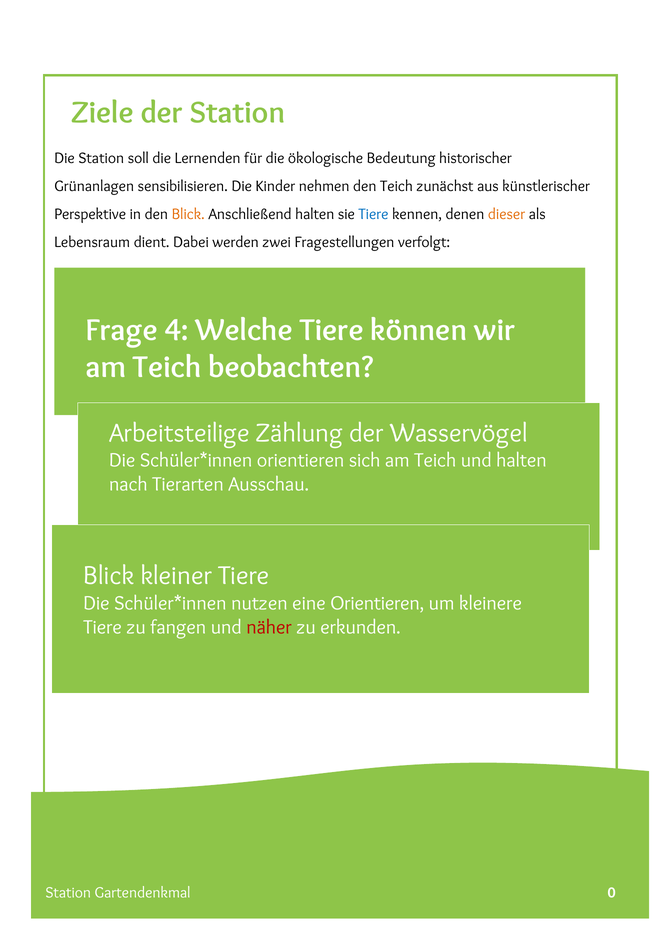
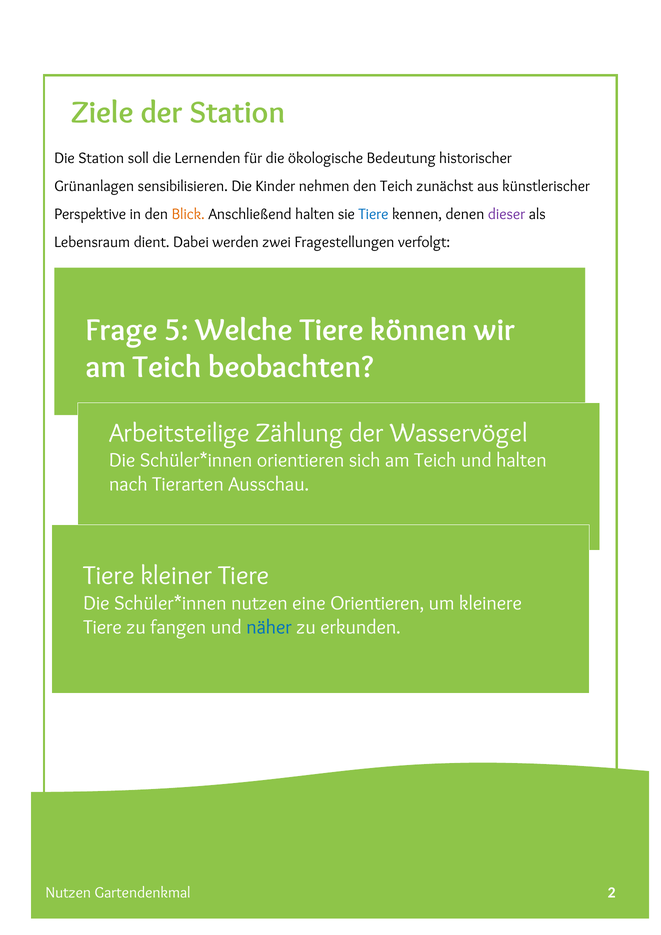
dieser colour: orange -> purple (507, 214)
4: 4 -> 5 (176, 330)
Blick: Blick -> Tiere (109, 575)
näher colour: red -> blue (269, 627)
Station: Station -> Nutzen (68, 892)
0: 0 -> 2 (612, 892)
